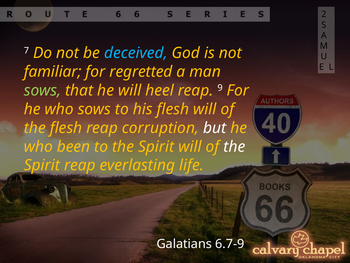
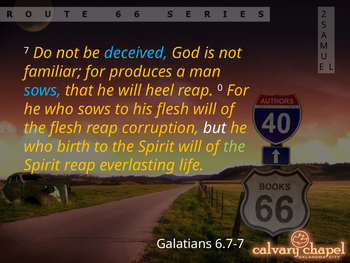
regretted: regretted -> produces (141, 72)
sows colour: light green -> light blue (42, 90)
9: 9 -> 0 (220, 88)
been: been -> birth (74, 146)
the colour: white -> light green (234, 146)
6.7-9: 6.7-9 -> 6.7-7 (230, 244)
